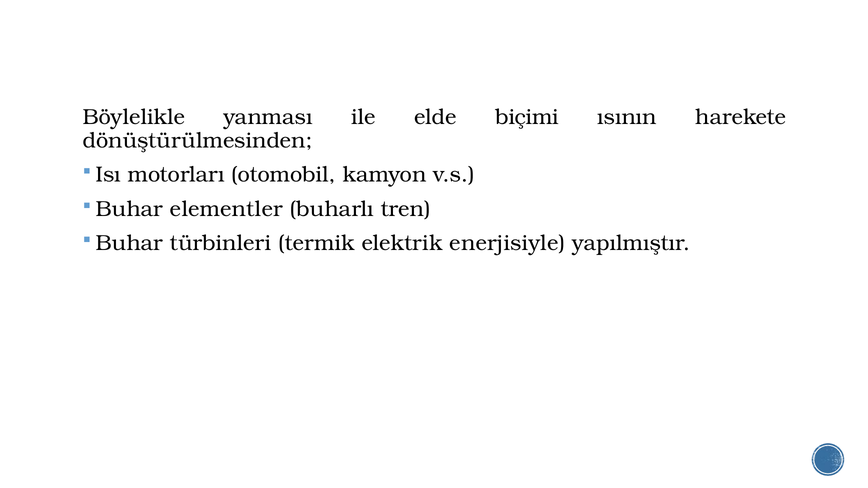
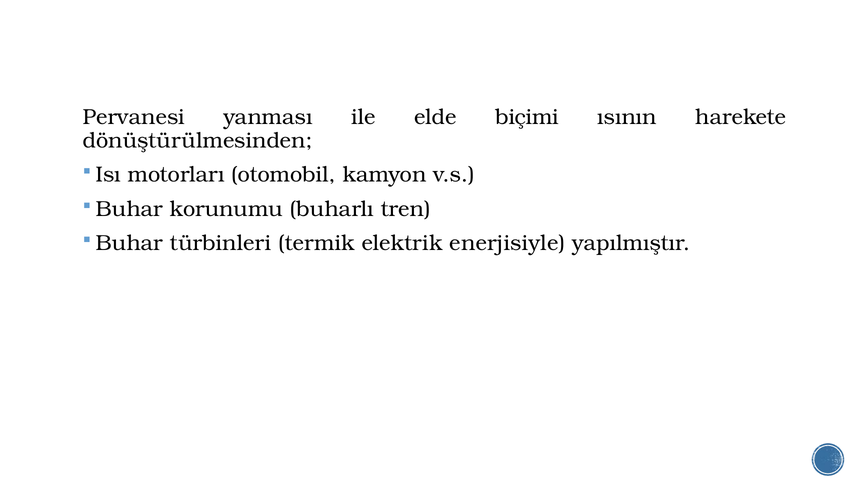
Böylelikle: Böylelikle -> Pervanesi (134, 117)
elementler: elementler -> korunumu (227, 209)
